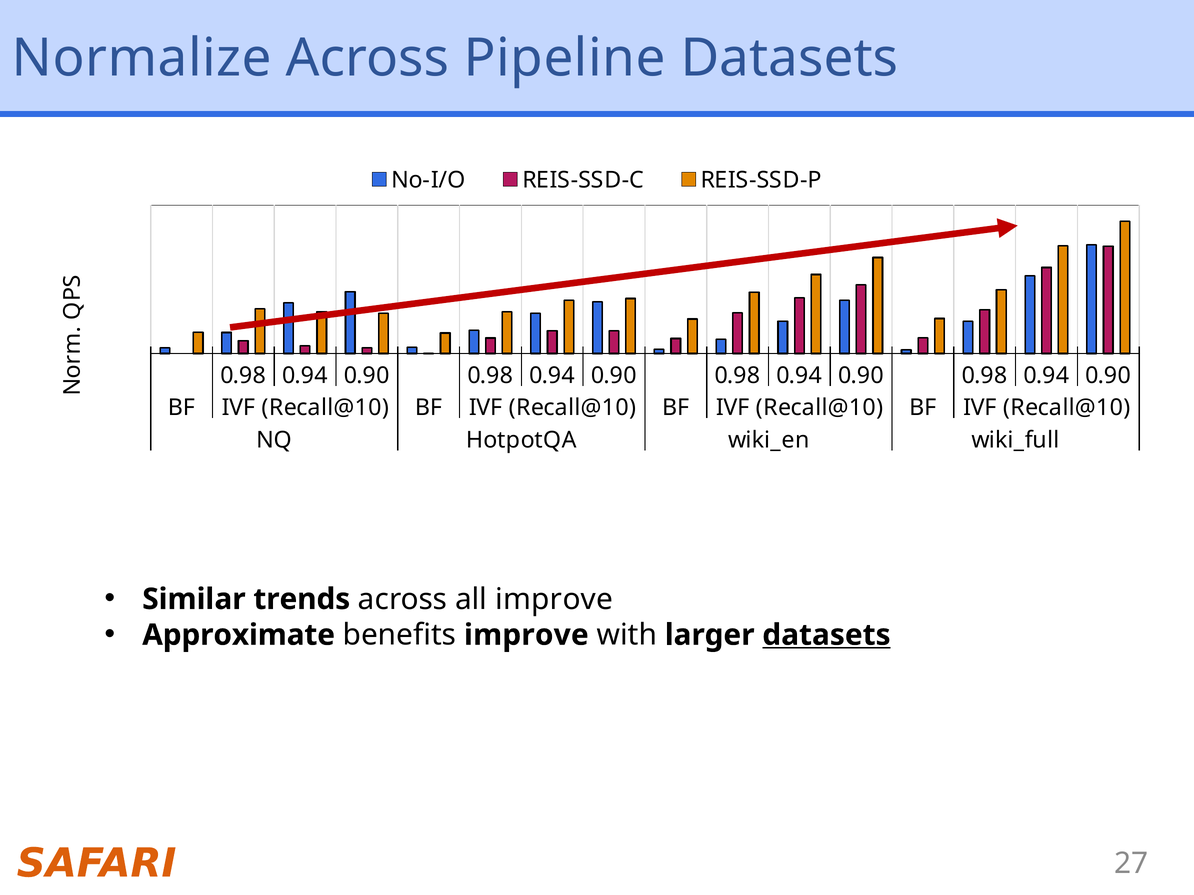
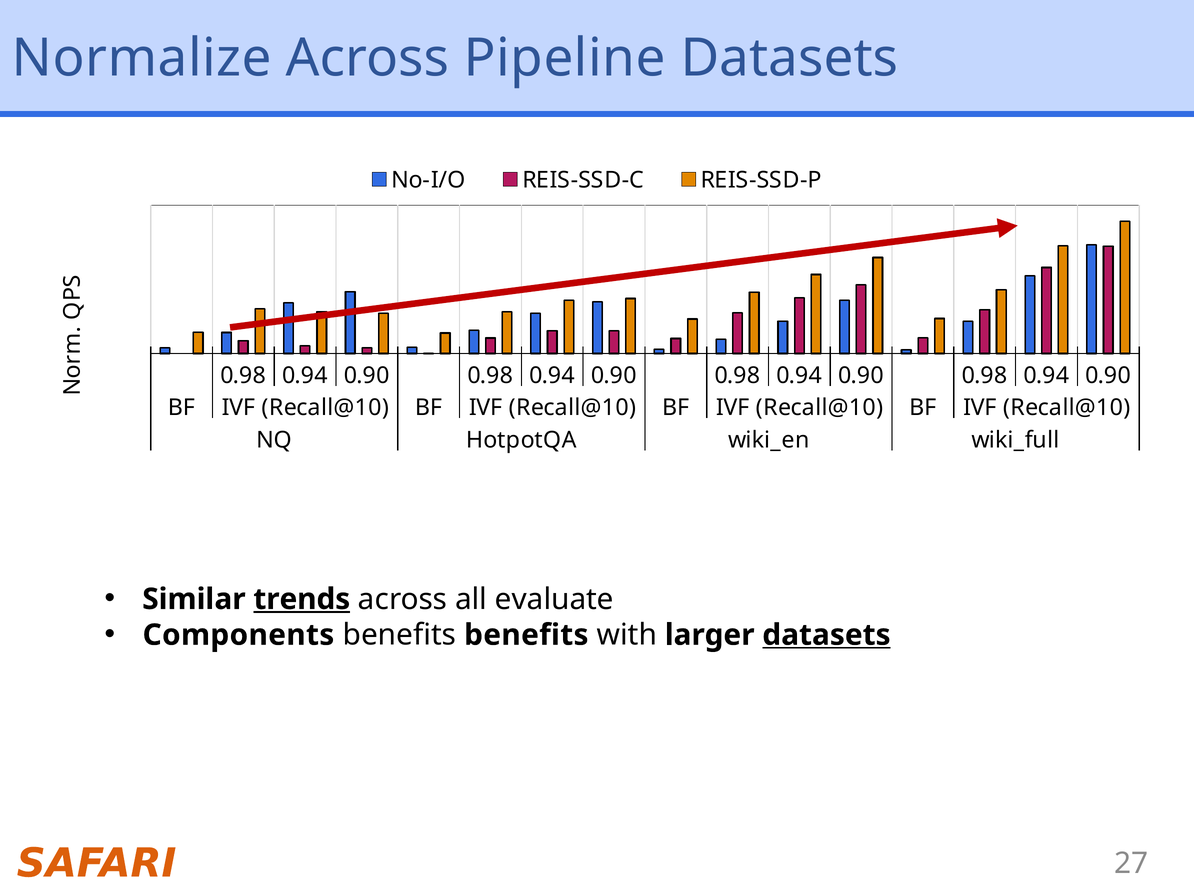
trends underline: none -> present (302, 600)
all improve: improve -> evaluate (554, 600)
Approximate: Approximate -> Components (238, 635)
benefits improve: improve -> benefits (526, 635)
